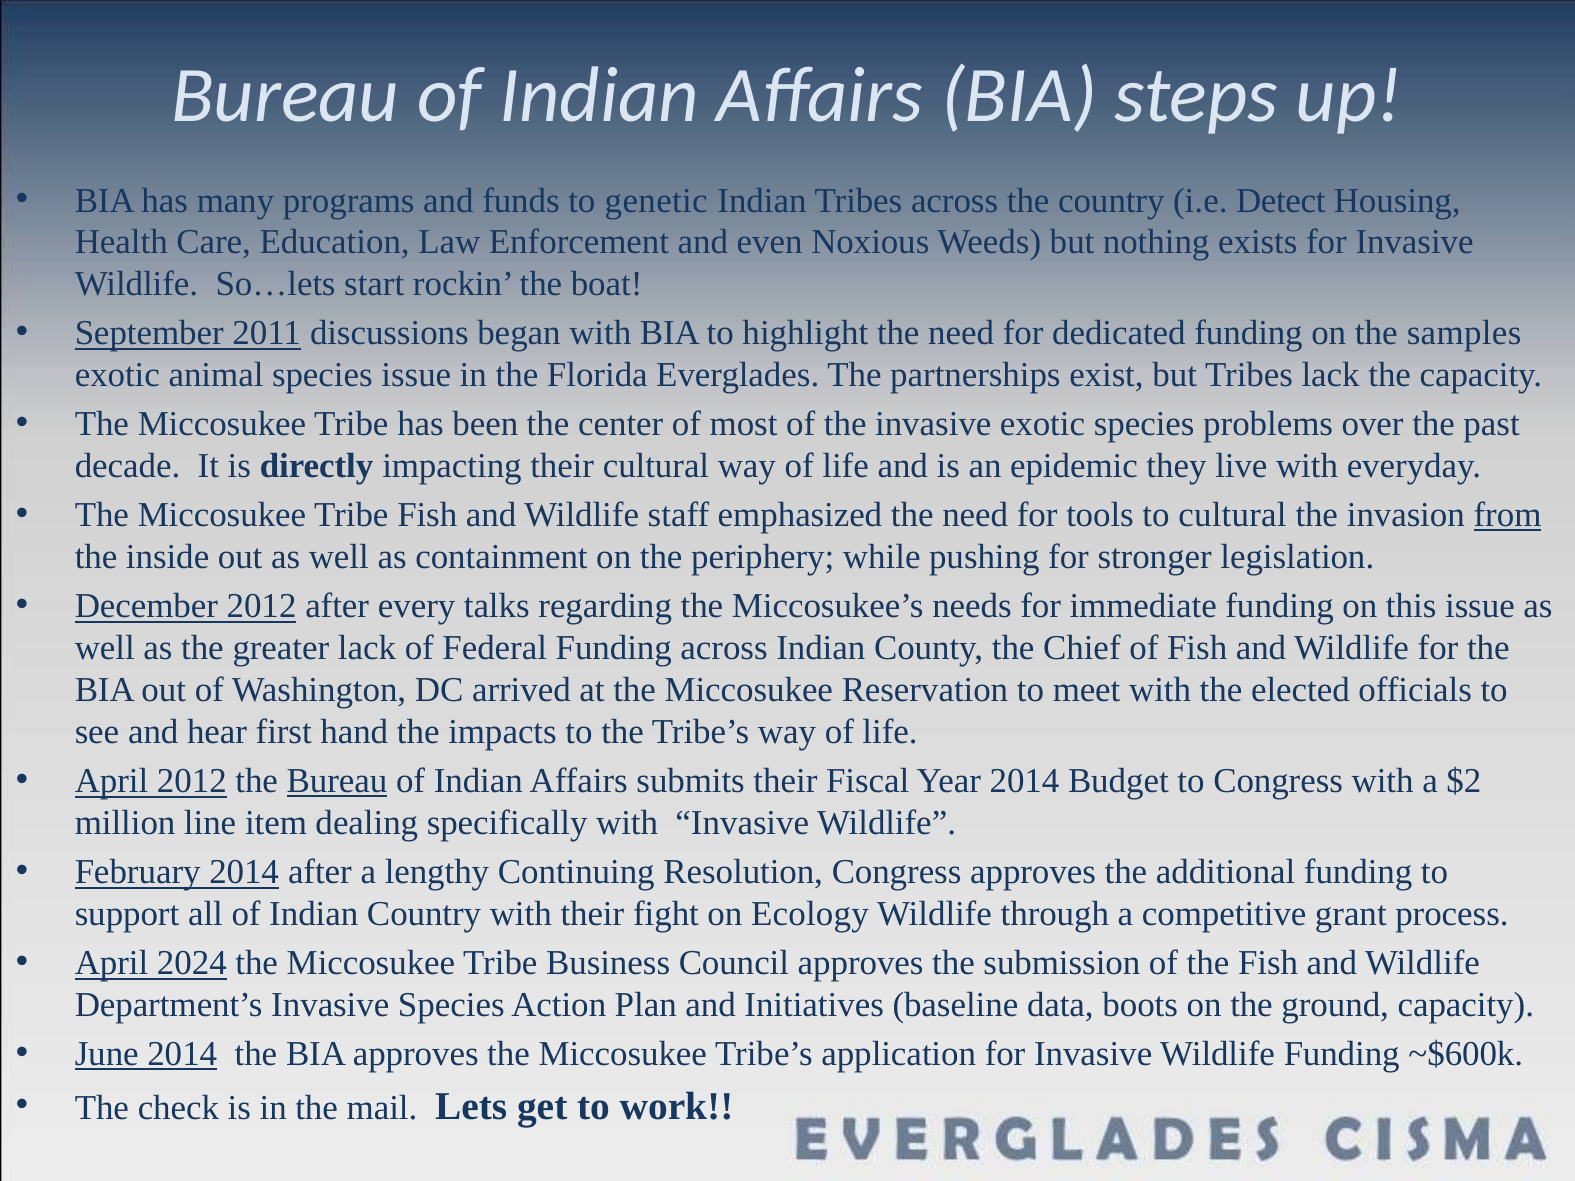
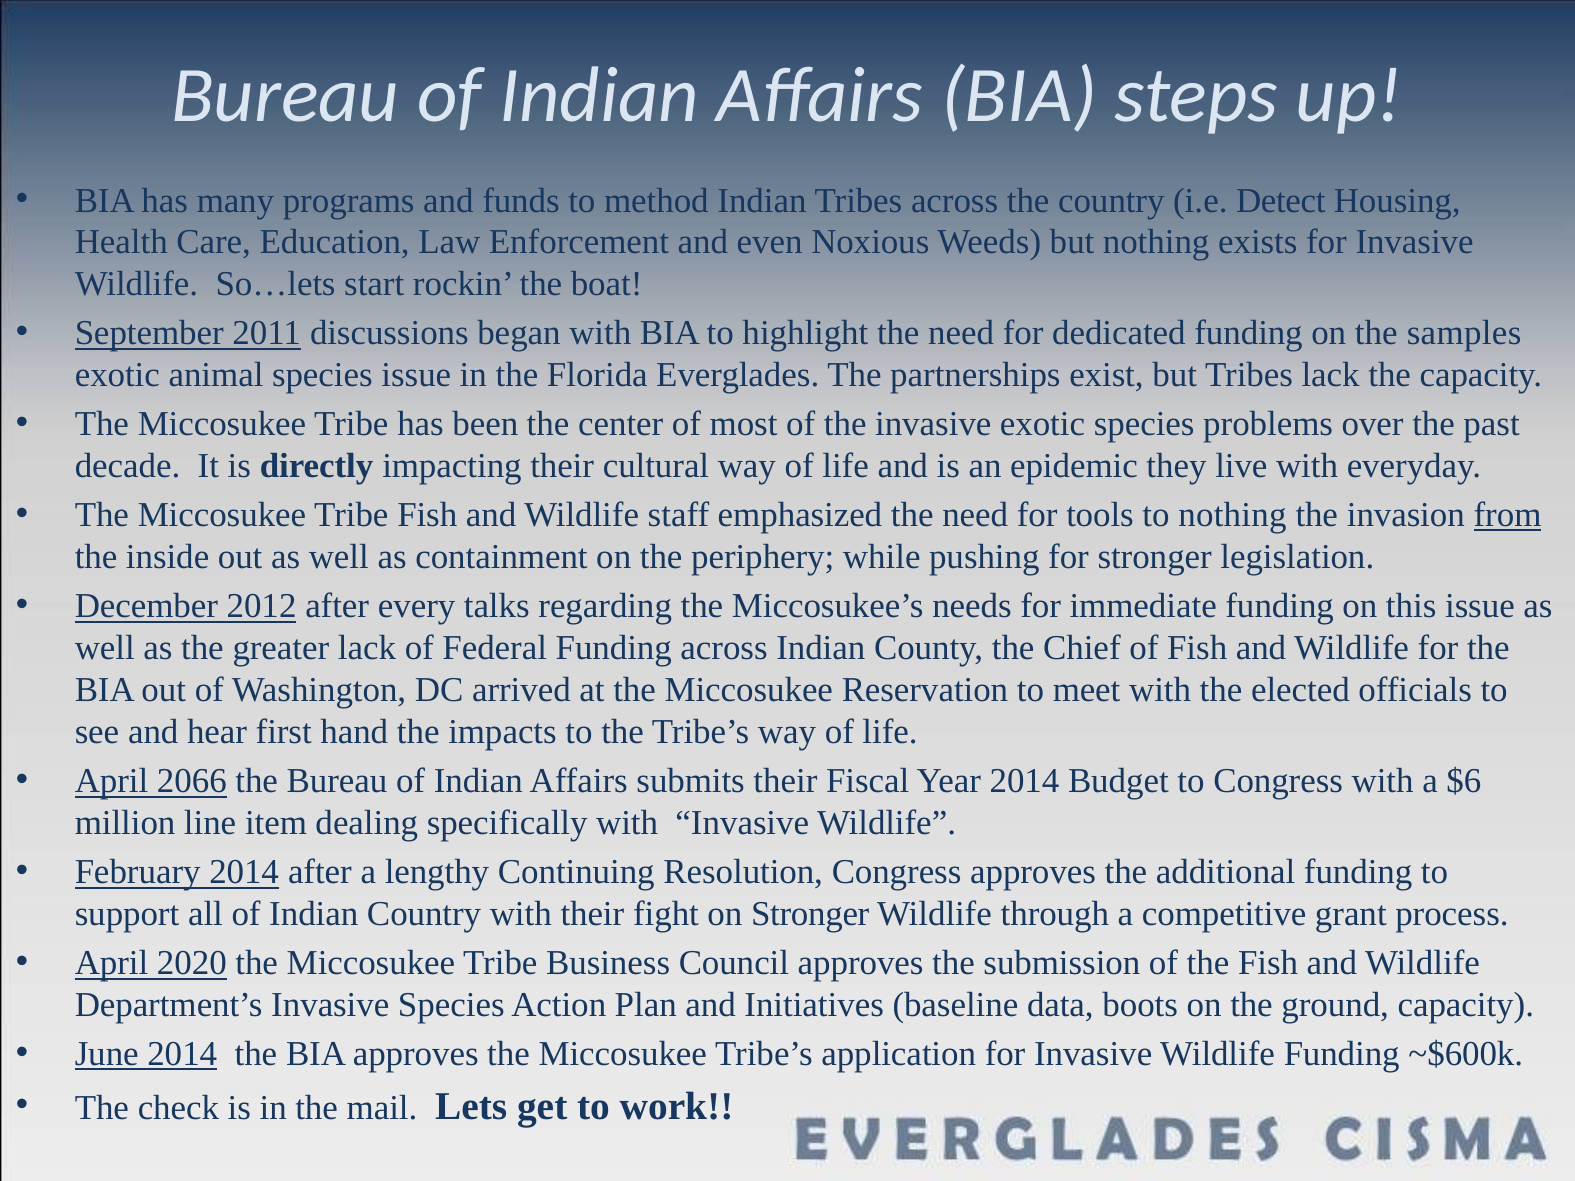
genetic: genetic -> method (656, 201)
to cultural: cultural -> nothing (1232, 515)
April 2012: 2012 -> 2066 (192, 781)
Bureau underline: present -> none (337, 781)
$2: $2 -> $6 (1464, 781)
on Ecology: Ecology -> Stronger (810, 914)
2024: 2024 -> 2020 (192, 963)
